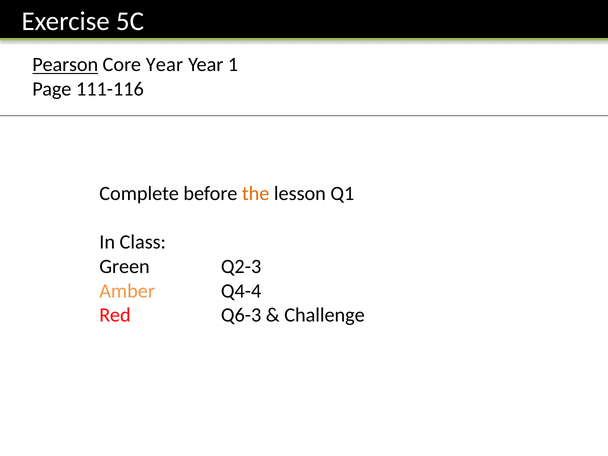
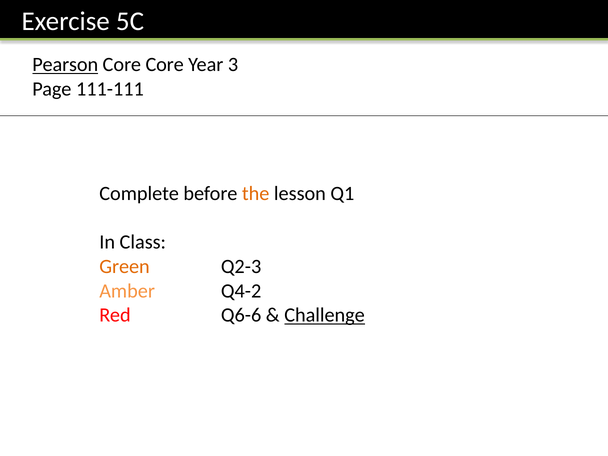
Core Year: Year -> Core (165, 65)
1: 1 -> 3 (233, 65)
111-116: 111-116 -> 111-111 (110, 89)
Green colour: black -> orange (125, 267)
Q4-4: Q4-4 -> Q4-2 (241, 291)
Q6-3: Q6-3 -> Q6-6 (241, 315)
Challenge underline: none -> present (325, 315)
